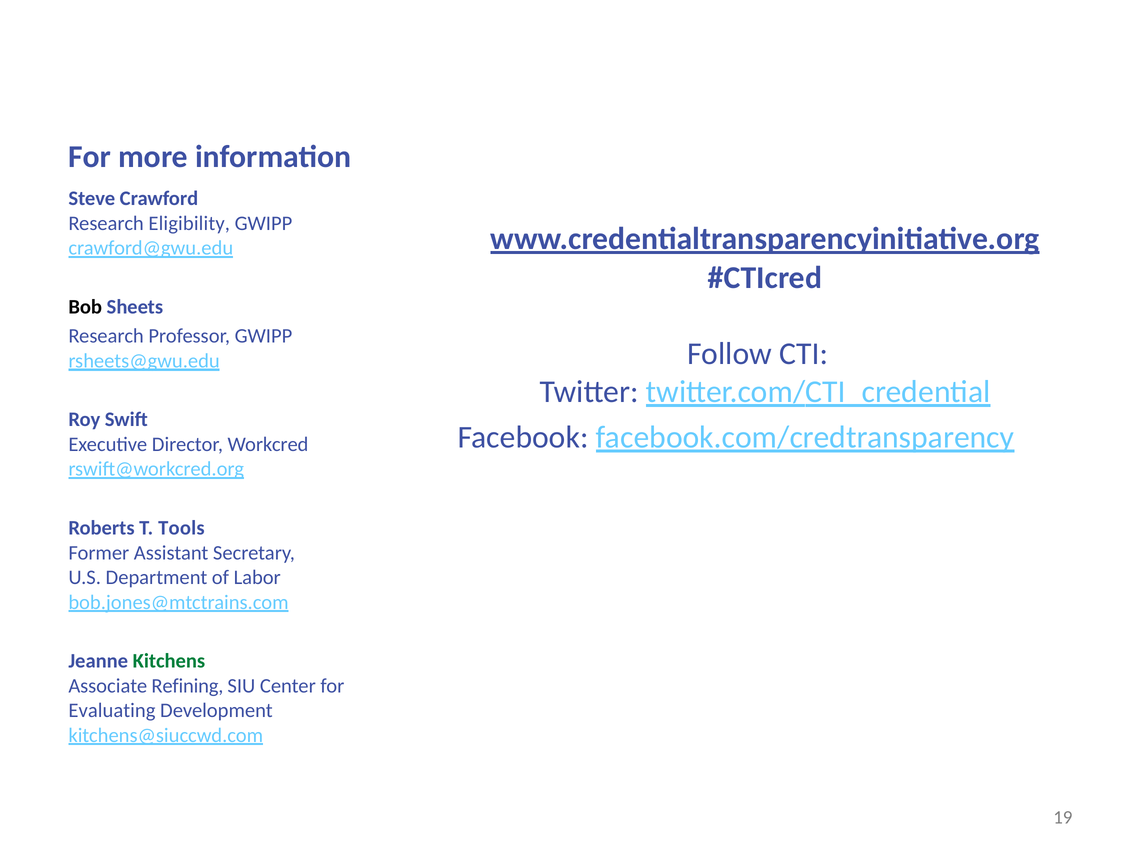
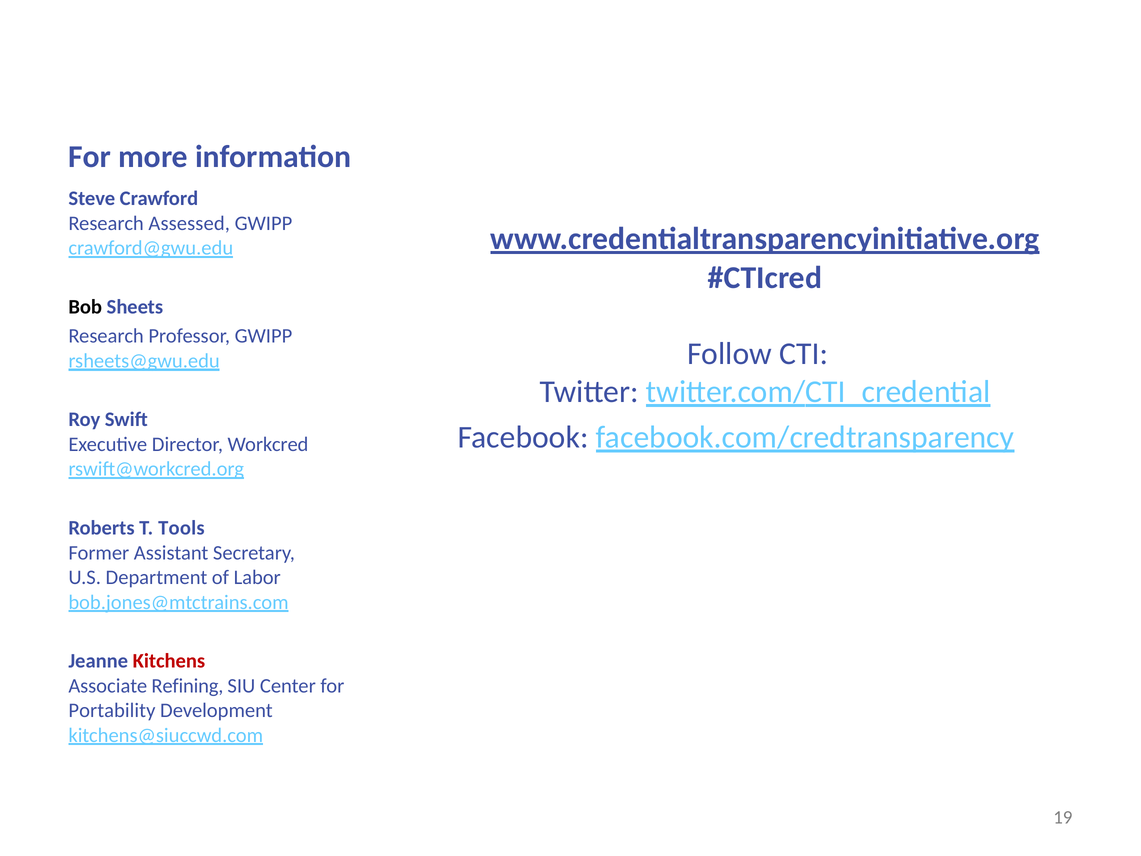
Eligibility: Eligibility -> Assessed (189, 223)
Kitchens colour: green -> red (169, 661)
Evaluating: Evaluating -> Portability (112, 710)
